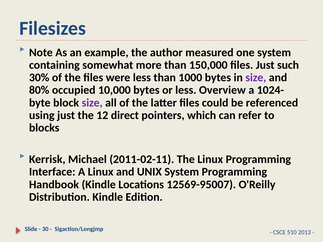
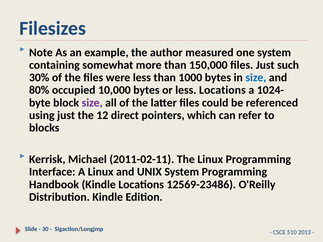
size colour: purple -> blue (256, 78)
less Overview: Overview -> Locations (222, 90)
12569-95007: 12569-95007 -> 12569-23486 (201, 185)
